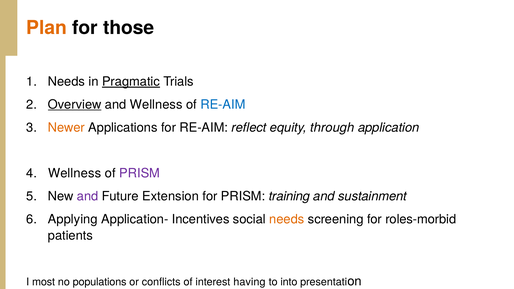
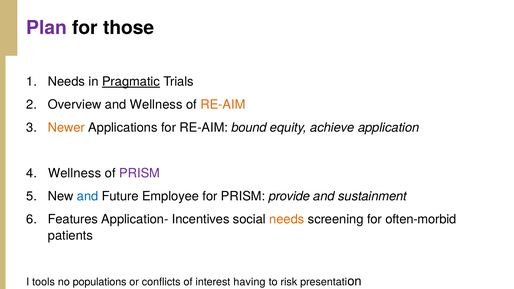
Plan colour: orange -> purple (47, 28)
Overview underline: present -> none (75, 105)
RE-AIM colour: blue -> orange (223, 105)
reflect: reflect -> bound (249, 128)
through: through -> achieve (332, 128)
and colour: purple -> blue (88, 196)
Extension: Extension -> Employee (171, 196)
training: training -> provide (289, 196)
Applying: Applying -> Features (73, 219)
roles-morbid: roles-morbid -> often-morbid (421, 219)
most: most -> tools (44, 282)
into: into -> risk (289, 282)
